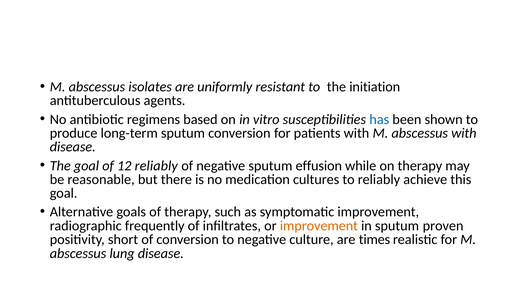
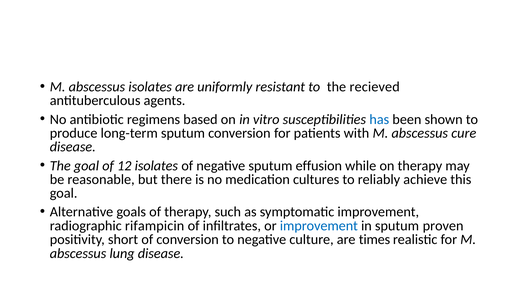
initiation: initiation -> recieved (375, 87)
abscessus with: with -> cure (464, 133)
12 reliably: reliably -> isolates (156, 166)
frequently: frequently -> rifampicin (155, 226)
improvement colour: orange -> blue (319, 226)
